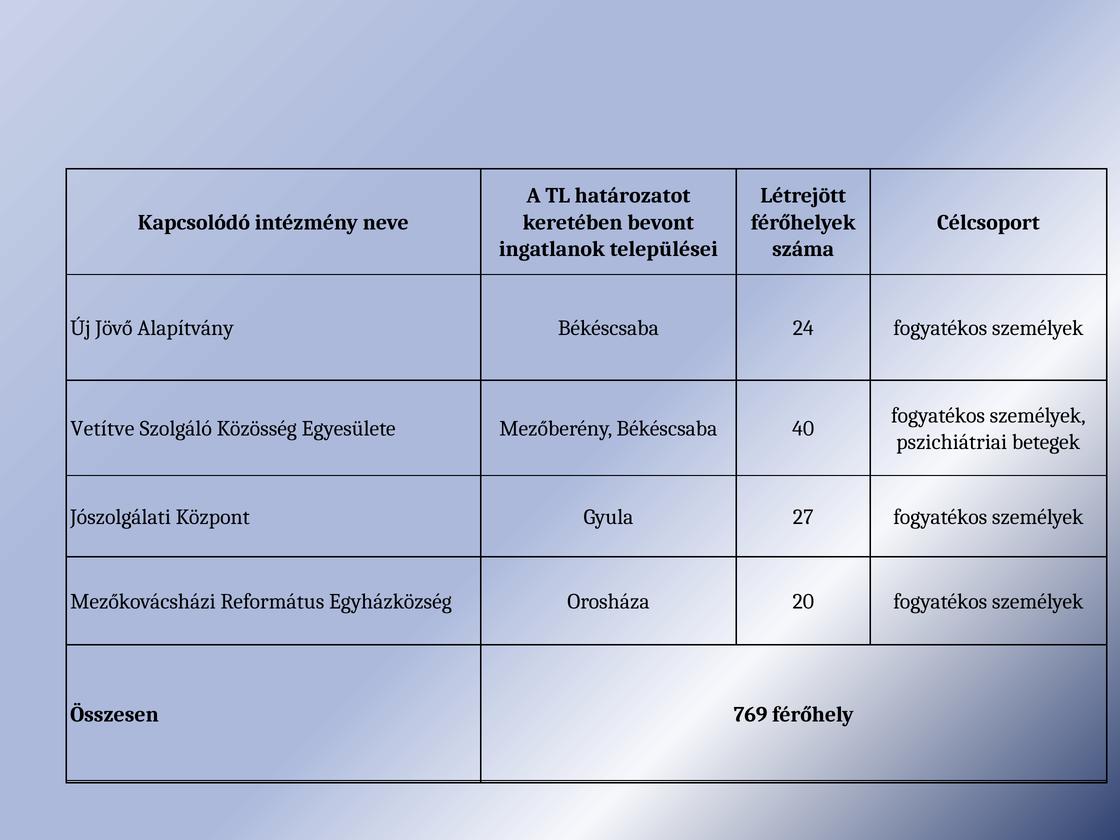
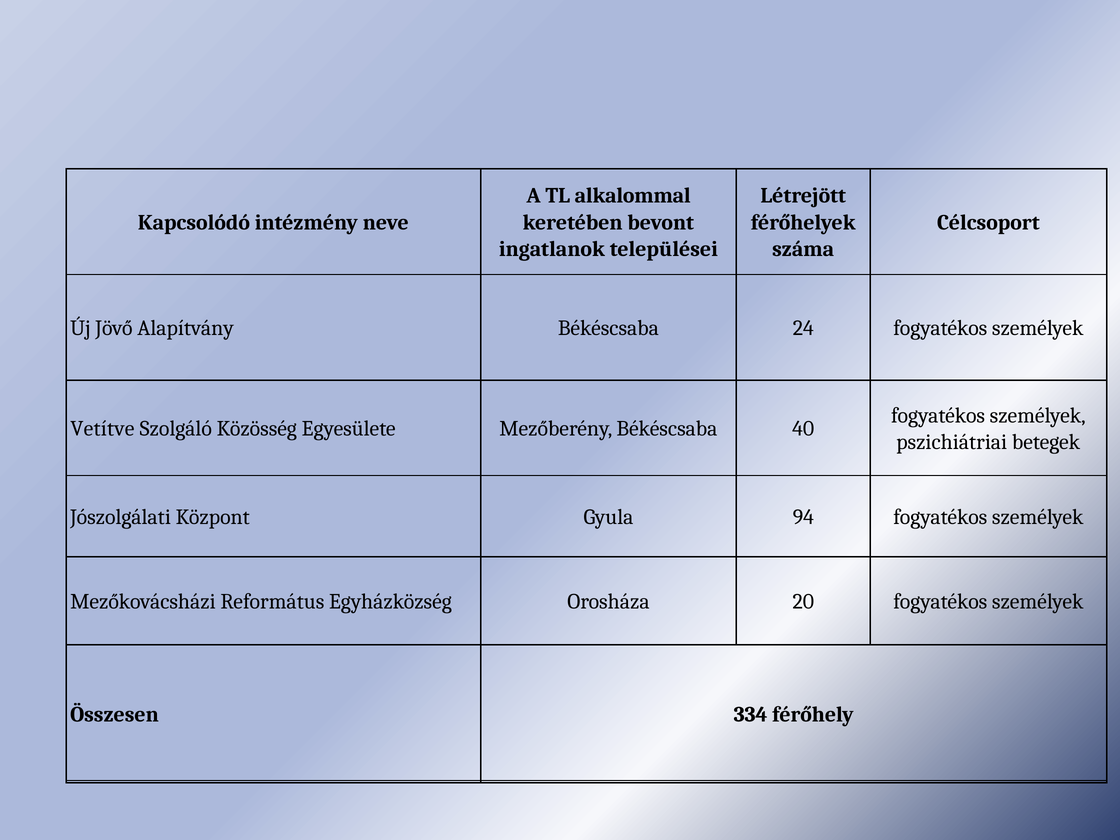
határozatot: határozatot -> alkalommal (633, 196)
27: 27 -> 94 (803, 517)
769: 769 -> 334 (751, 715)
